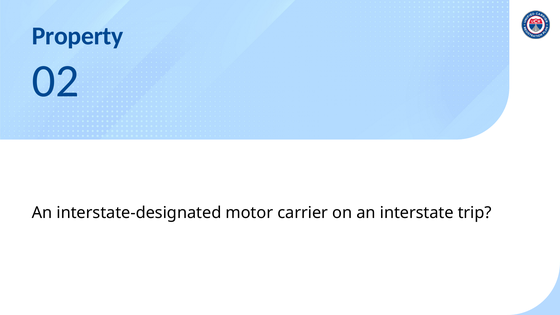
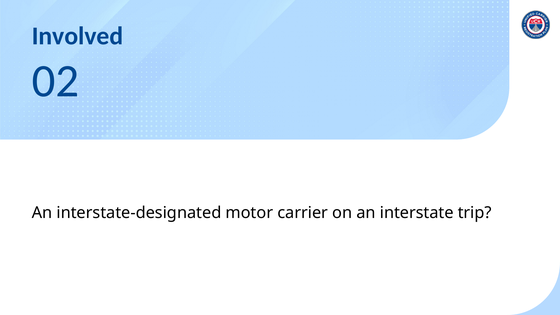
Property: Property -> Involved (77, 36)
